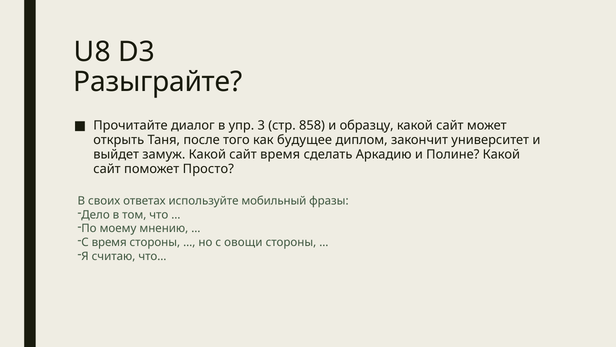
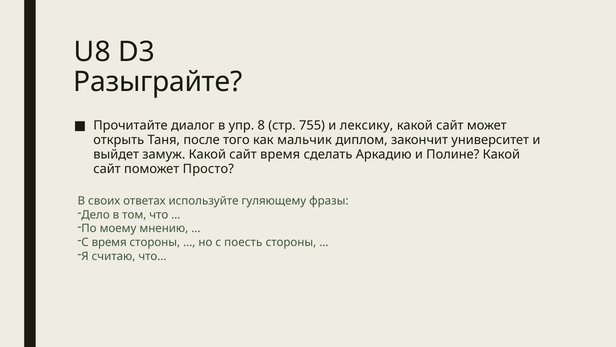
3: 3 -> 8 (261, 125)
858: 858 -> 755 (312, 125)
образцу: образцу -> лексику (367, 125)
будущее: будущее -> мальчик (305, 140)
мобильный: мобильный -> гуляющему (274, 201)
овощи: овощи -> поесть (243, 242)
